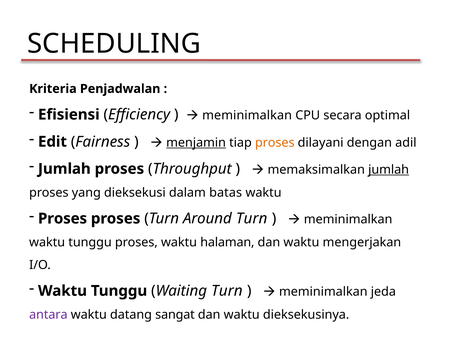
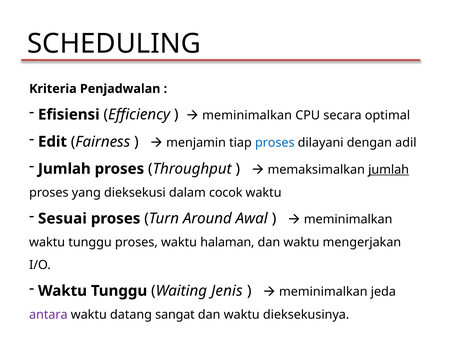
menjamin underline: present -> none (196, 143)
proses colour: orange -> blue (275, 143)
batas: batas -> cocok (226, 193)
Proses: Proses -> Sesuai (62, 219)
Around Turn: Turn -> Awal (252, 219)
Waiting Turn: Turn -> Jenis (227, 291)
